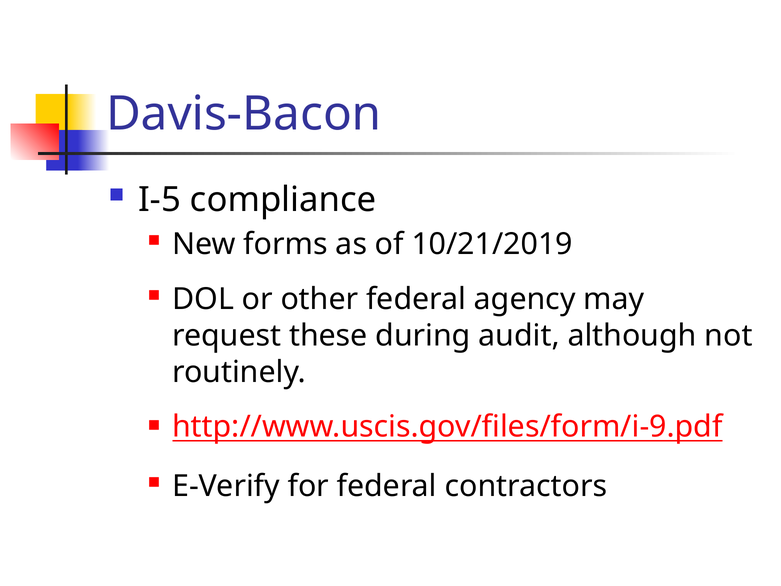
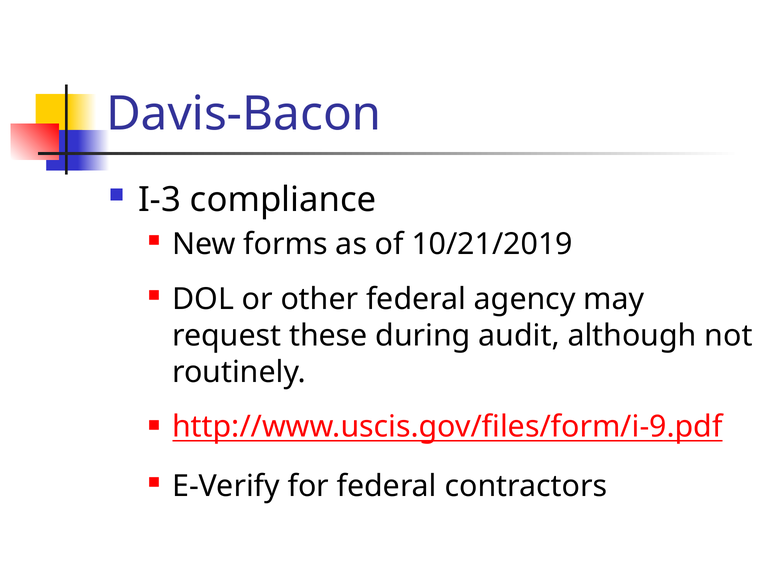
I-5: I-5 -> I-3 (159, 200)
